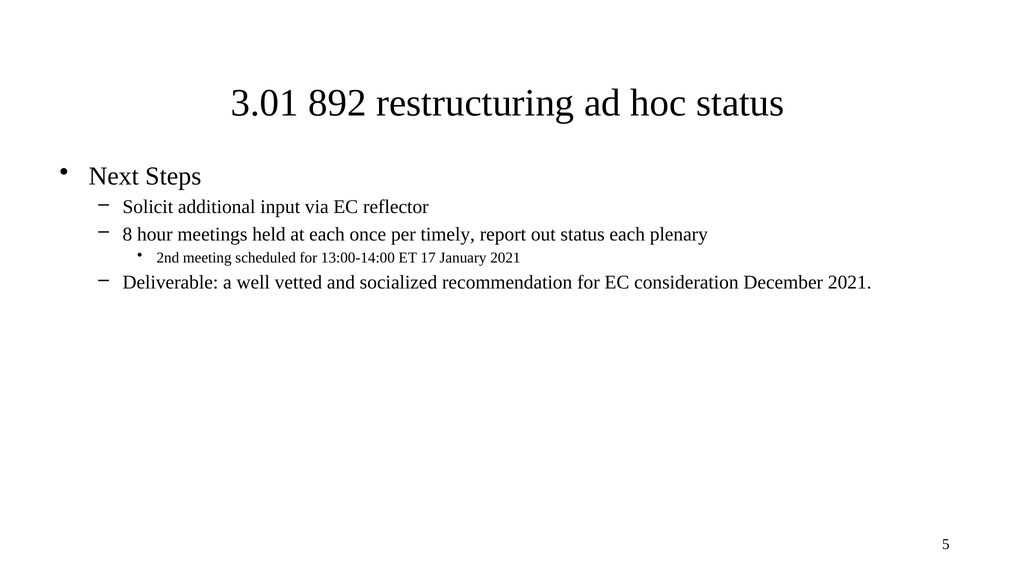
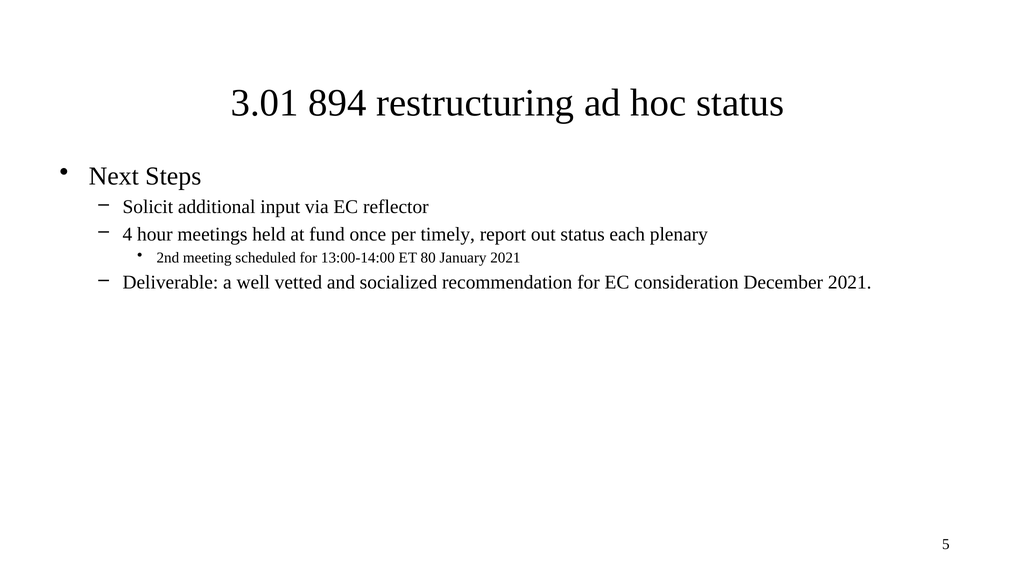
892: 892 -> 894 (338, 103)
8: 8 -> 4 (127, 234)
at each: each -> fund (327, 234)
17: 17 -> 80 (428, 258)
